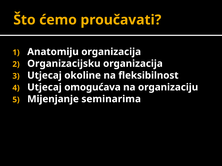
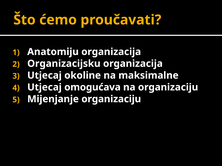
fleksibilnost: fleksibilnost -> maksimalne (148, 76)
Mijenjanje seminarima: seminarima -> organizaciju (111, 99)
